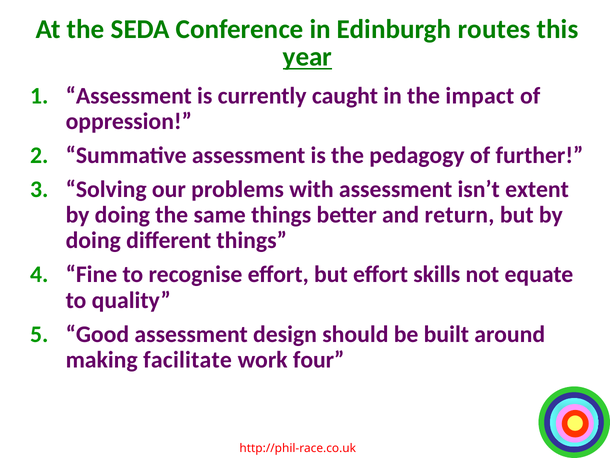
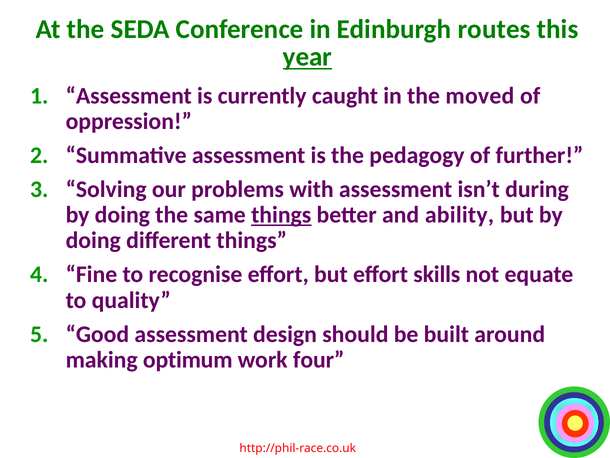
impact: impact -> moved (480, 96)
extent: extent -> during (537, 189)
things underline: none -> present (281, 215)
return: return -> ability (459, 215)
facilitate: facilitate -> optimum (188, 359)
